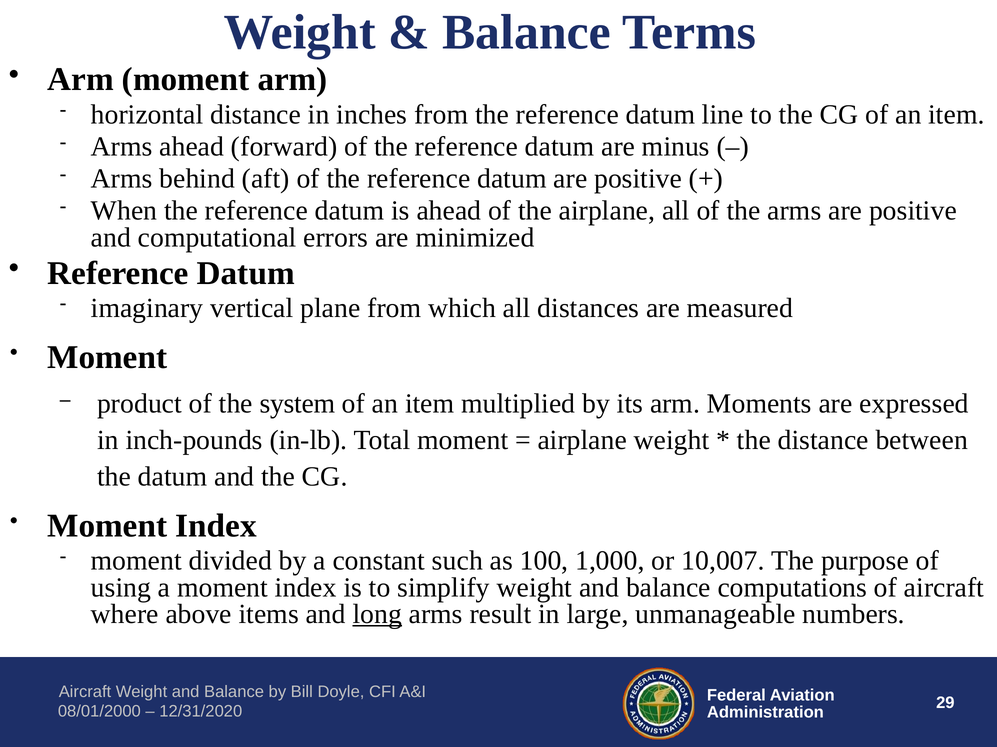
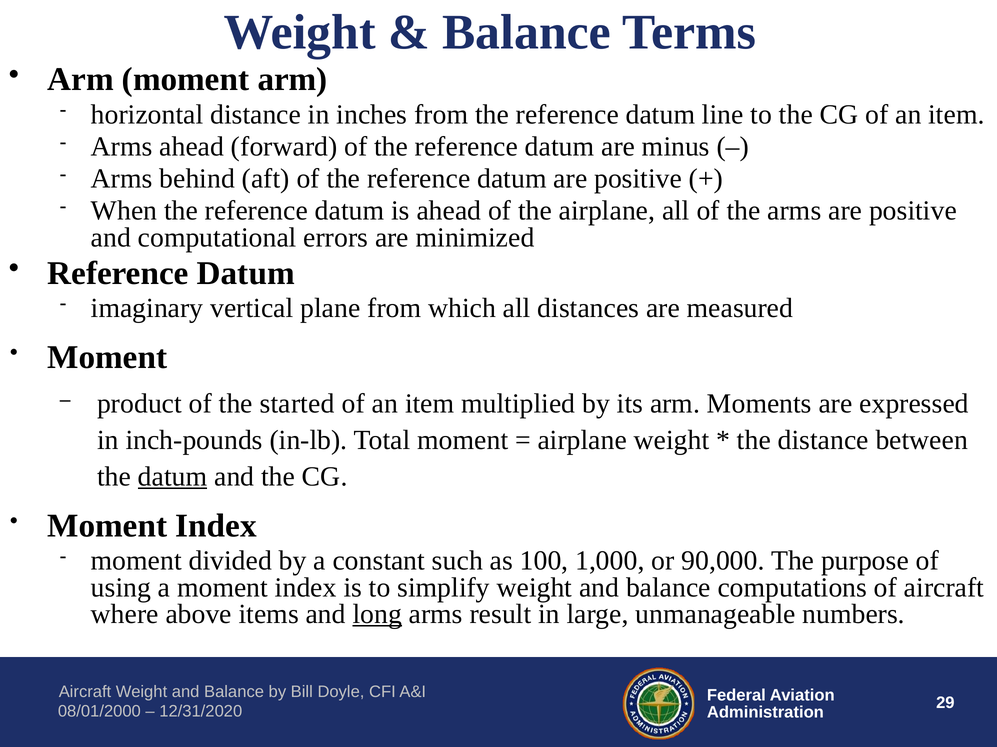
system: system -> started (297, 404)
datum underline: none -> present (173, 477)
10,007: 10,007 -> 90,000 (723, 561)
